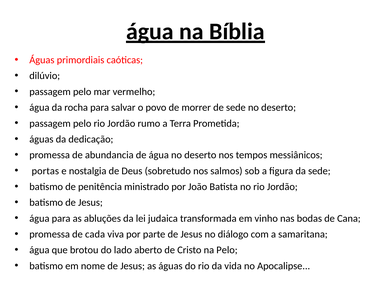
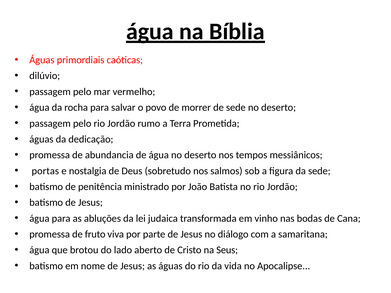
cada: cada -> fruto (95, 234)
na Pelo: Pelo -> Seus (227, 250)
